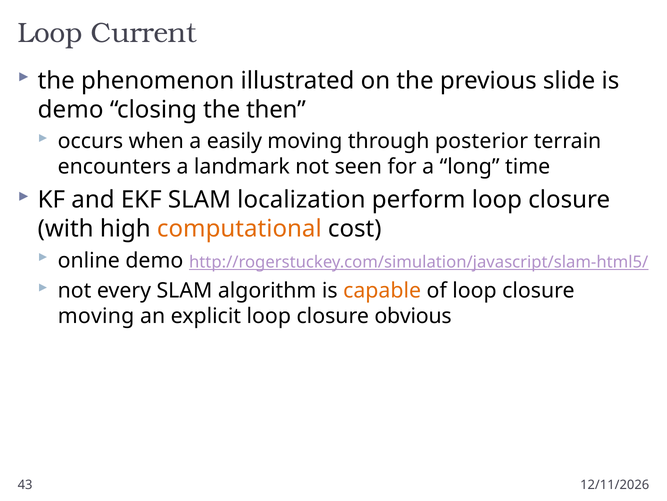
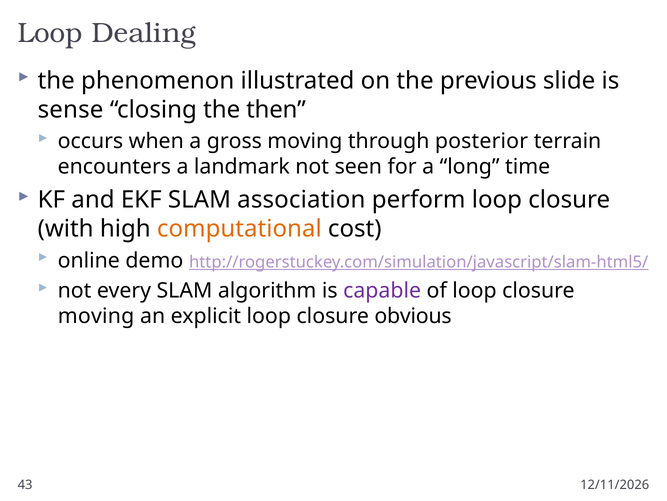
Current: Current -> Dealing (144, 33)
demo: demo -> sense (71, 109)
easily: easily -> gross (234, 141)
localization: localization -> association (301, 200)
capable colour: orange -> purple (382, 290)
